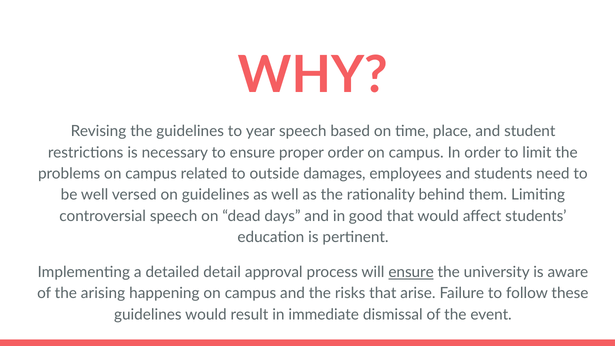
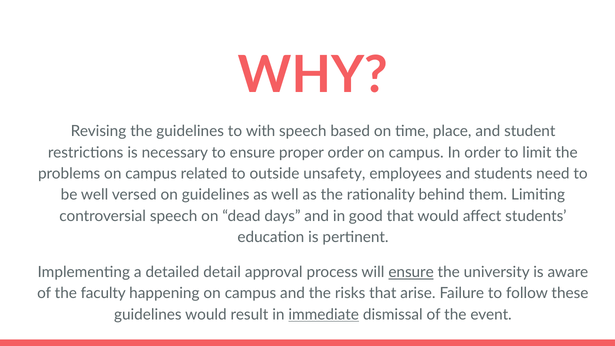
year: year -> with (261, 131)
damages: damages -> unsafety (334, 174)
arising: arising -> faculty (103, 293)
immediate underline: none -> present (324, 315)
